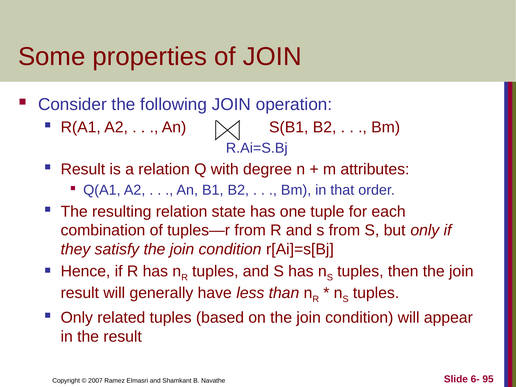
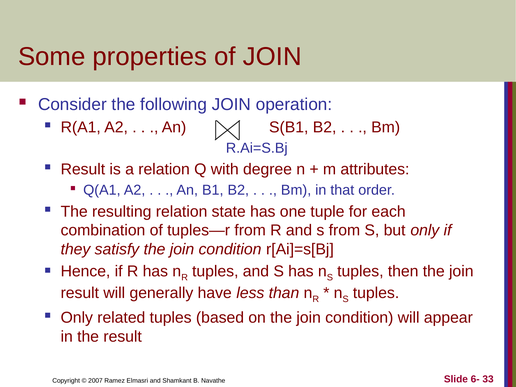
95: 95 -> 33 (488, 379)
